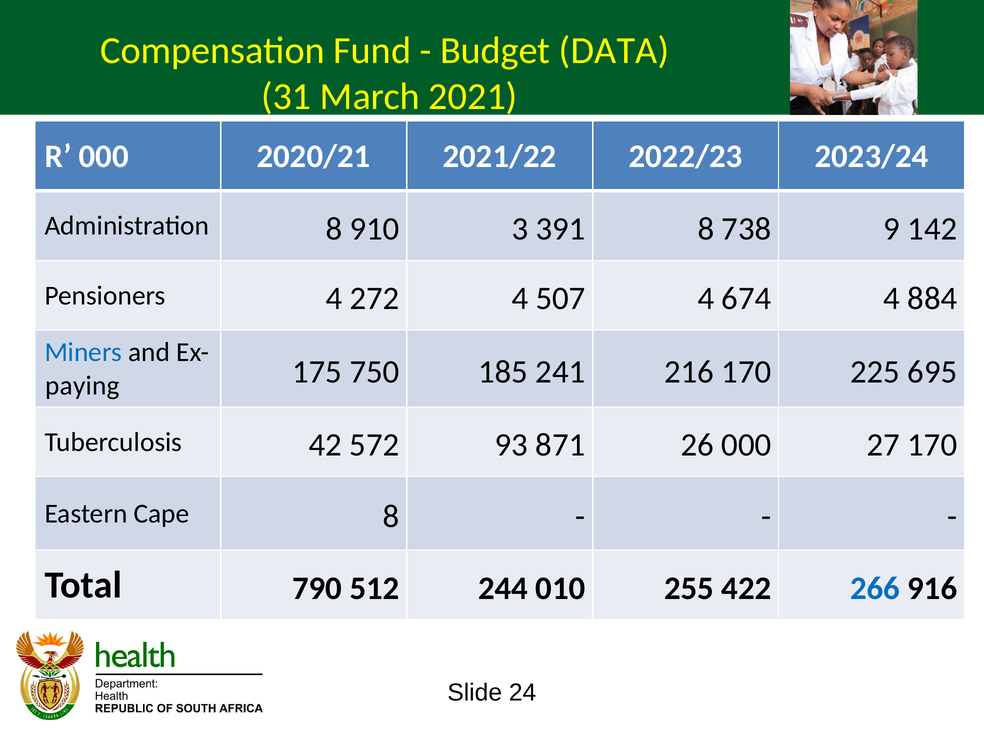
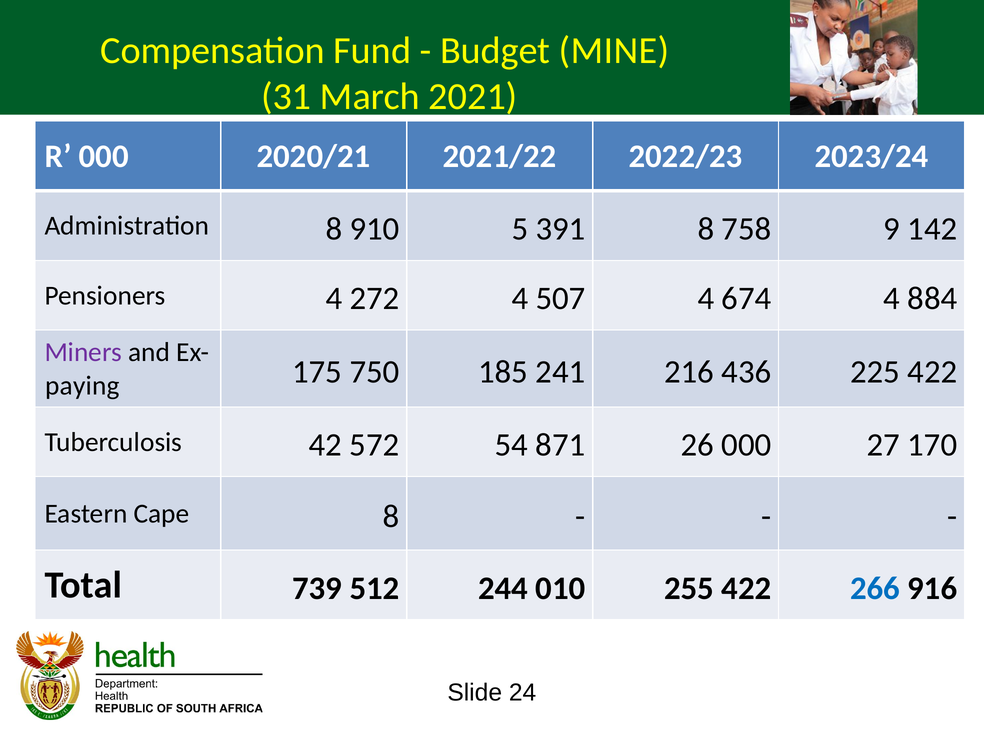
DATA: DATA -> MINE (614, 51)
3: 3 -> 5 (520, 229)
738: 738 -> 758 (746, 229)
Miners colour: blue -> purple (83, 352)
216 170: 170 -> 436 (746, 372)
225 695: 695 -> 422 (932, 372)
93: 93 -> 54 (511, 445)
790: 790 -> 739 (317, 588)
